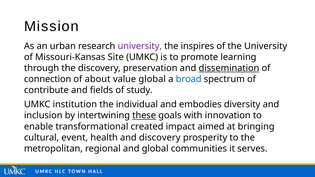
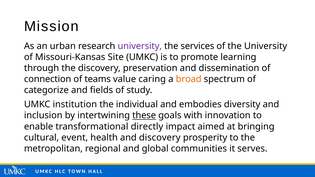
inspires: inspires -> services (197, 46)
dissemination underline: present -> none (229, 68)
about: about -> teams (98, 79)
value global: global -> caring (152, 79)
broad colour: blue -> orange (189, 79)
contribute: contribute -> categorize (46, 90)
created: created -> directly (147, 127)
